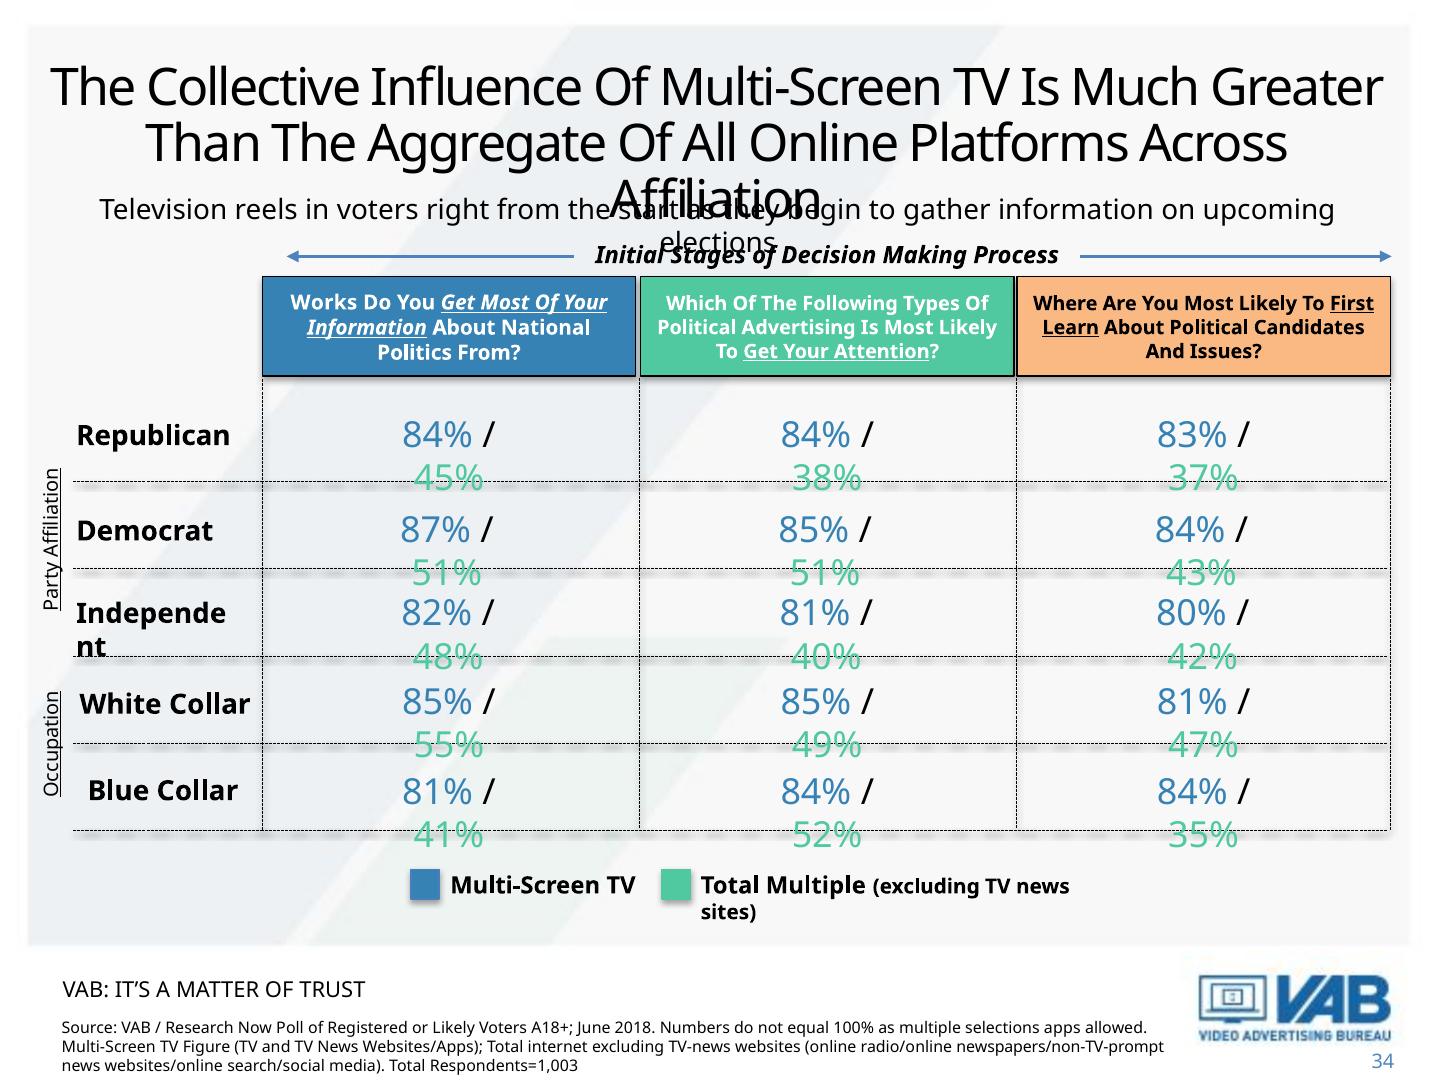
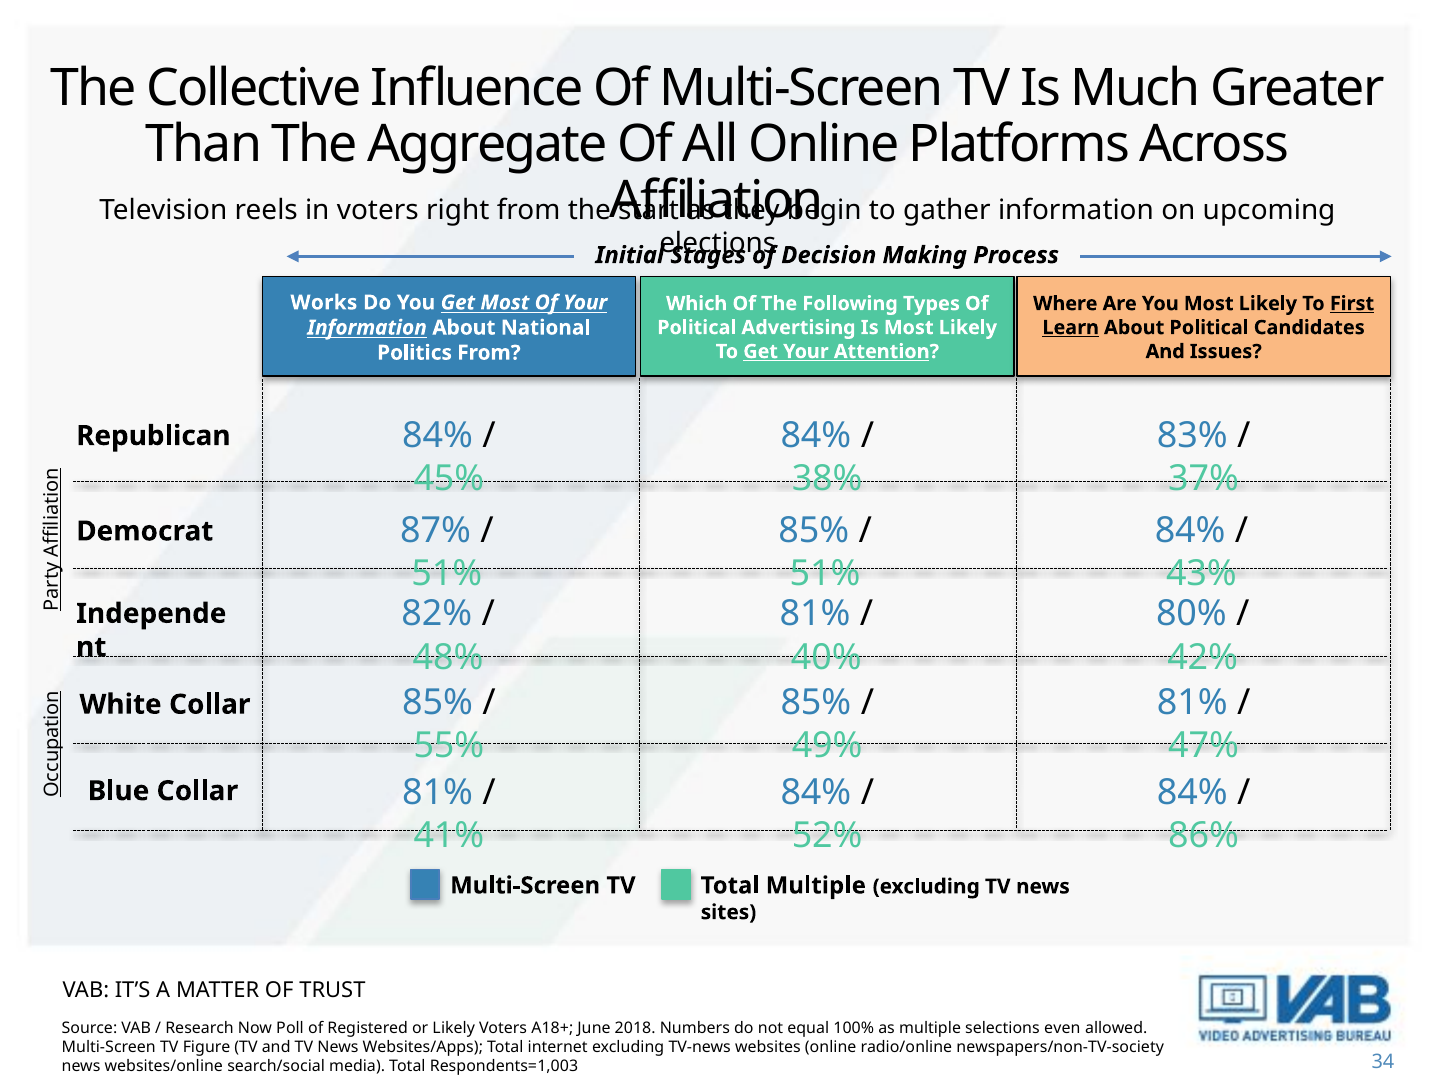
35%: 35% -> 86% (1204, 836)
apps: apps -> even (1062, 1028)
newspapers/non-TV-prompt: newspapers/non-TV-prompt -> newspapers/non-TV-society (1060, 1047)
